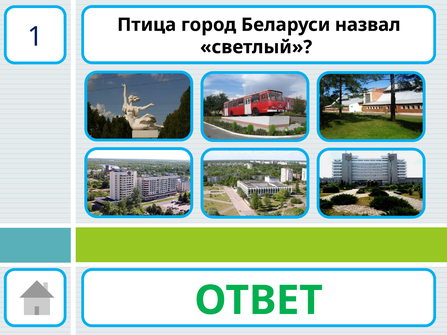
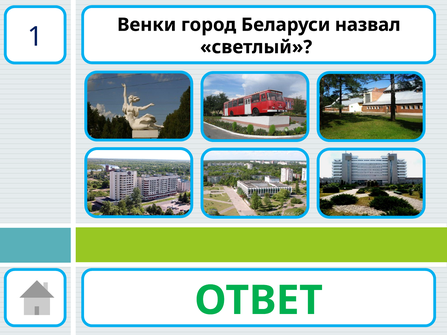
Птица: Птица -> Венки (147, 25)
